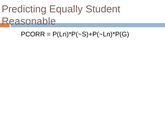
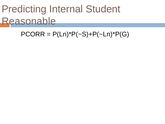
Equally: Equally -> Internal (66, 9)
